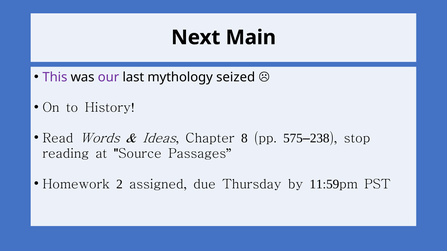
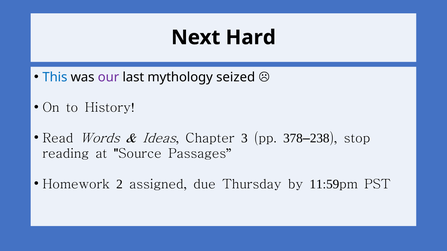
Main: Main -> Hard (251, 38)
This colour: purple -> blue (55, 77)
8: 8 -> 3 (244, 138)
575–238: 575–238 -> 378–238 (310, 138)
